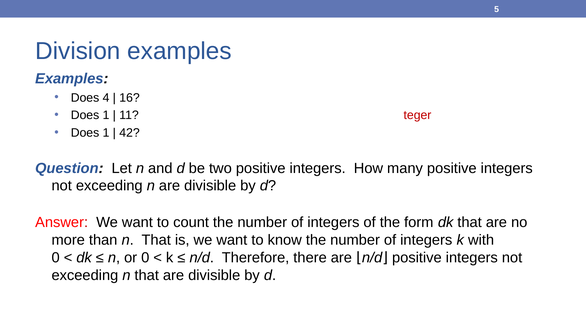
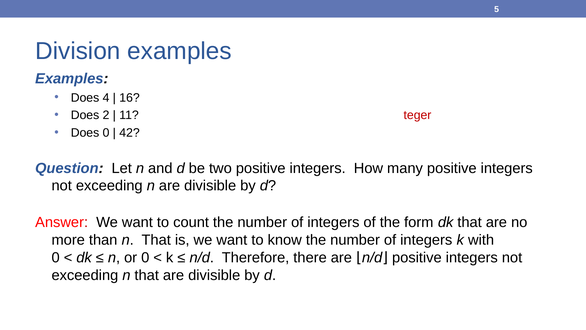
1: 1 -> 2 (106, 115)
1: 1 -> 0 (106, 133)
